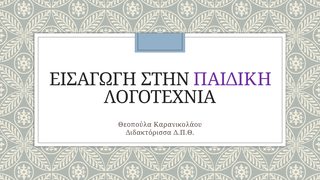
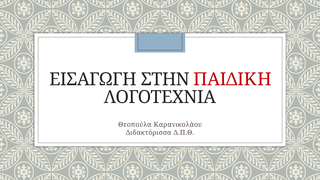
ΠΑΙΔΙΚΗ colour: purple -> red (232, 79)
